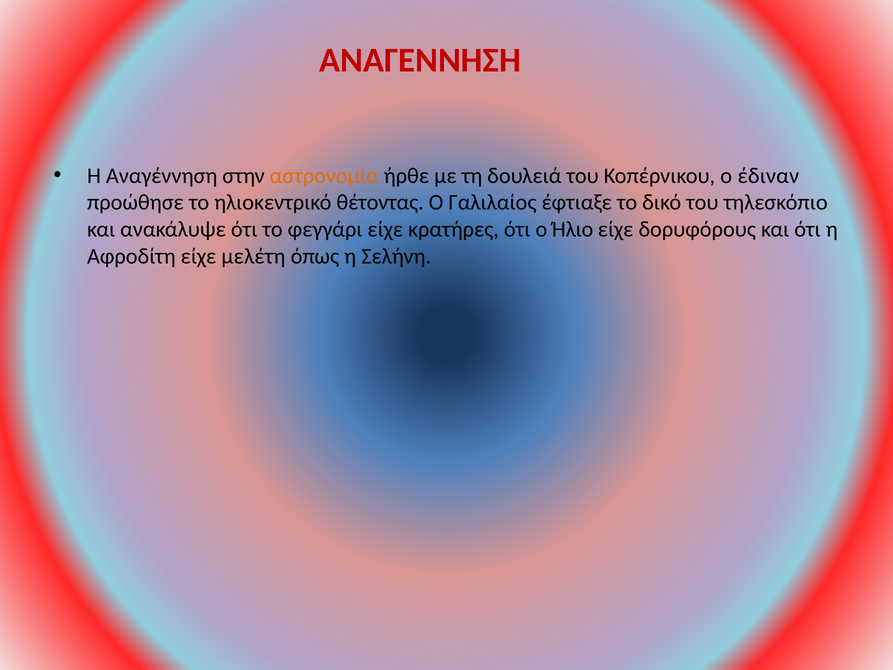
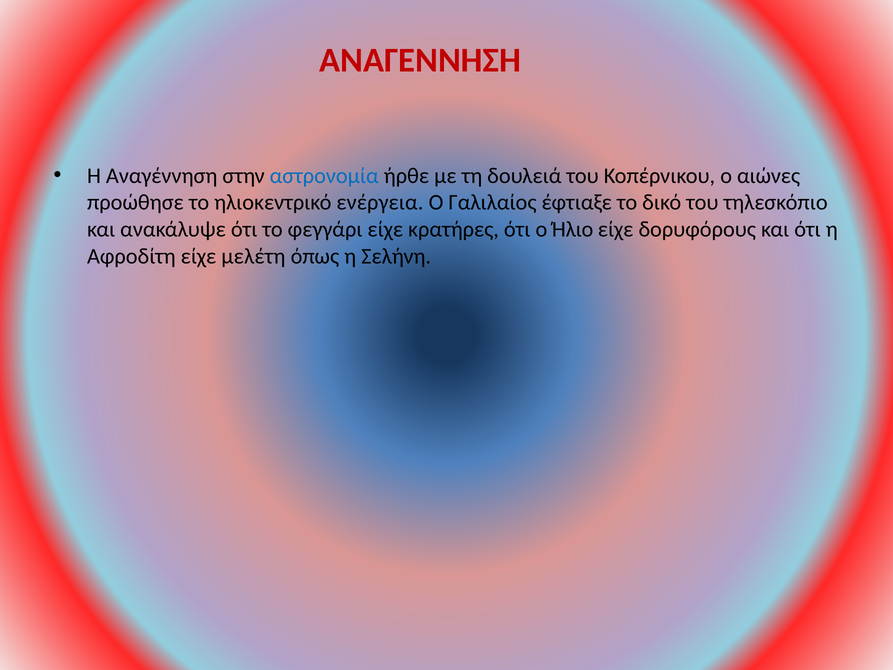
αστρονομία colour: orange -> blue (324, 176)
έδιναν: έδιναν -> αιώνες (769, 176)
θέτοντας: θέτοντας -> ενέργεια (380, 202)
